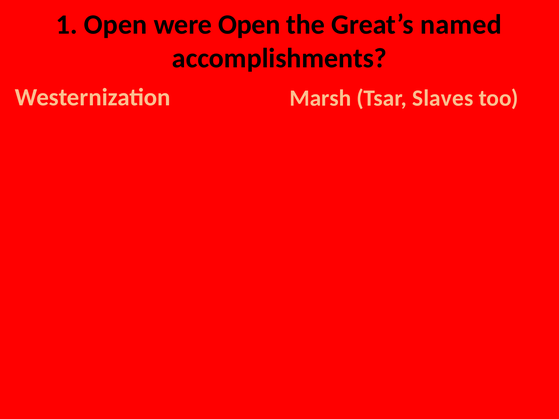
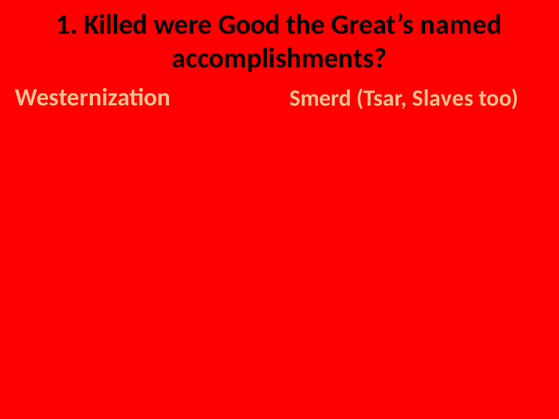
1 Open: Open -> Killed (116, 25)
were Open: Open -> Good (249, 25)
Marsh: Marsh -> Smerd (320, 98)
